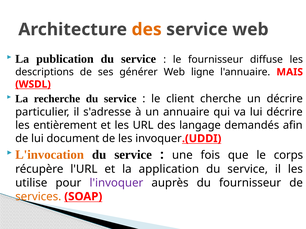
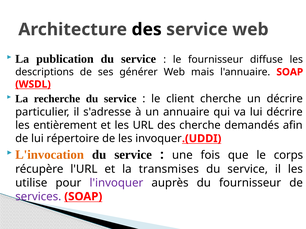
des colour: orange -> black (147, 30)
ligne: ligne -> mais (203, 72)
l'annuaire MAIS: MAIS -> SOAP (290, 72)
des langage: langage -> cherche (200, 126)
document: document -> répertoire (73, 139)
application: application -> transmises (169, 169)
services colour: orange -> purple (38, 197)
